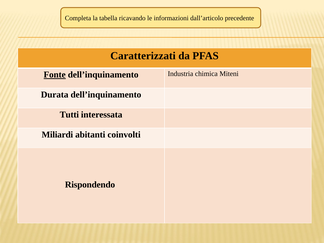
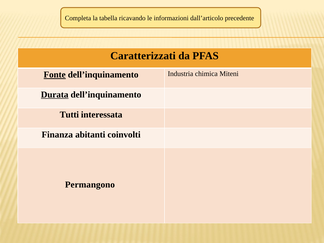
Durata underline: none -> present (55, 95)
Miliardi: Miliardi -> Finanza (57, 135)
Rispondendo: Rispondendo -> Permangono (90, 185)
